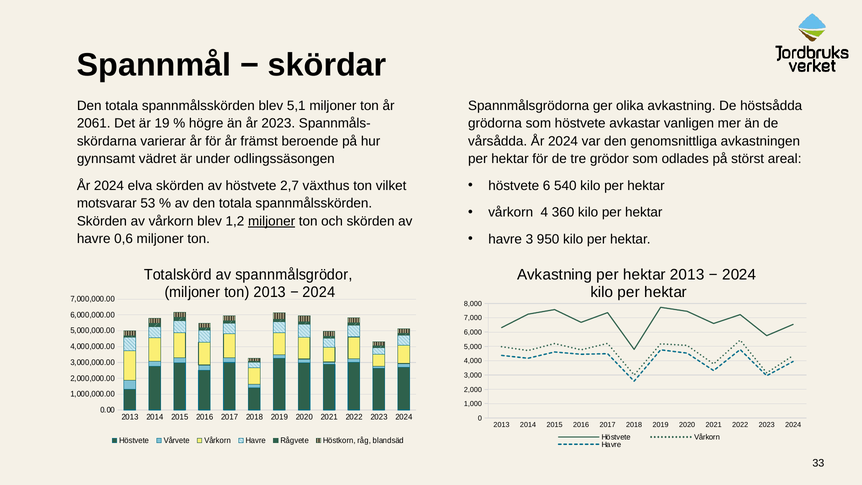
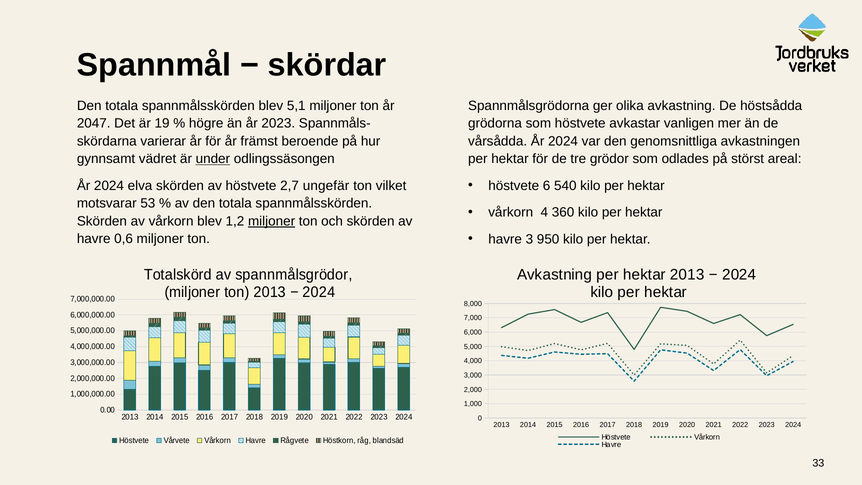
2061: 2061 -> 2047 (94, 123)
under underline: none -> present (213, 159)
växthus: växthus -> ungefär (326, 186)
